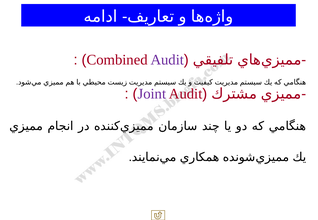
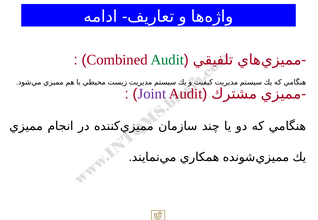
Audit colour: purple -> green (167, 60)
